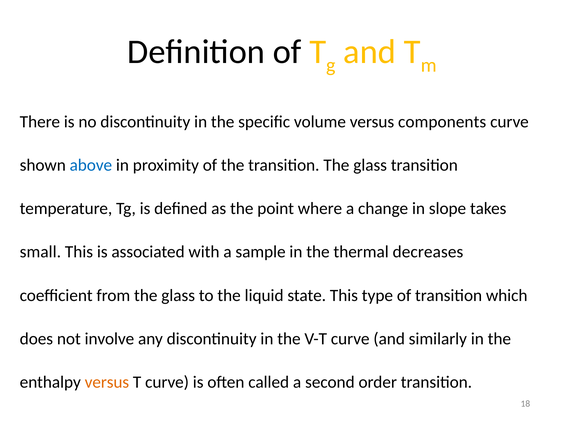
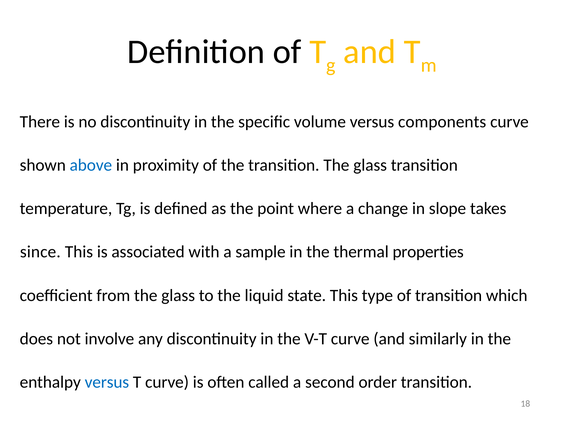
small: small -> since (40, 252)
decreases: decreases -> properties (428, 252)
versus colour: orange -> blue (107, 382)
